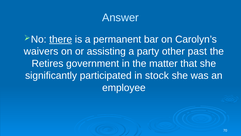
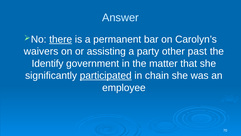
Retires: Retires -> Identify (48, 63)
participated underline: none -> present (106, 75)
stock: stock -> chain (157, 75)
